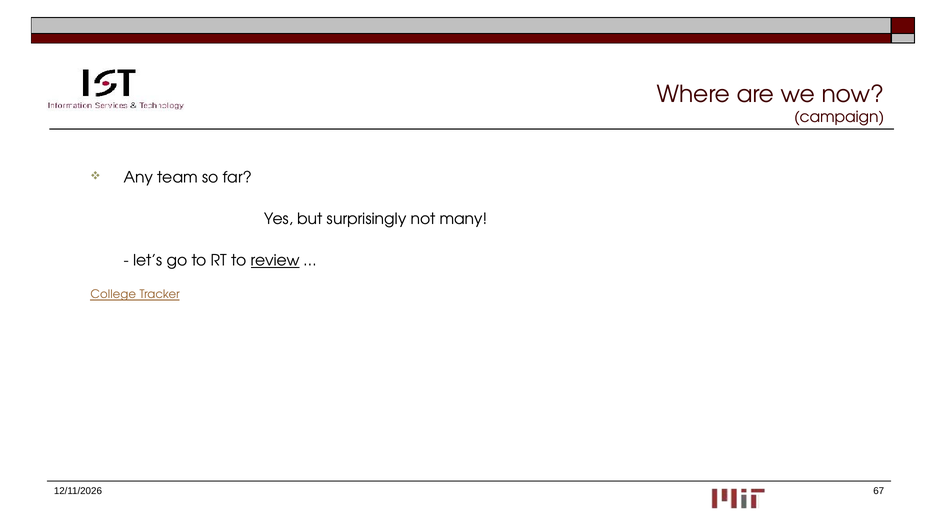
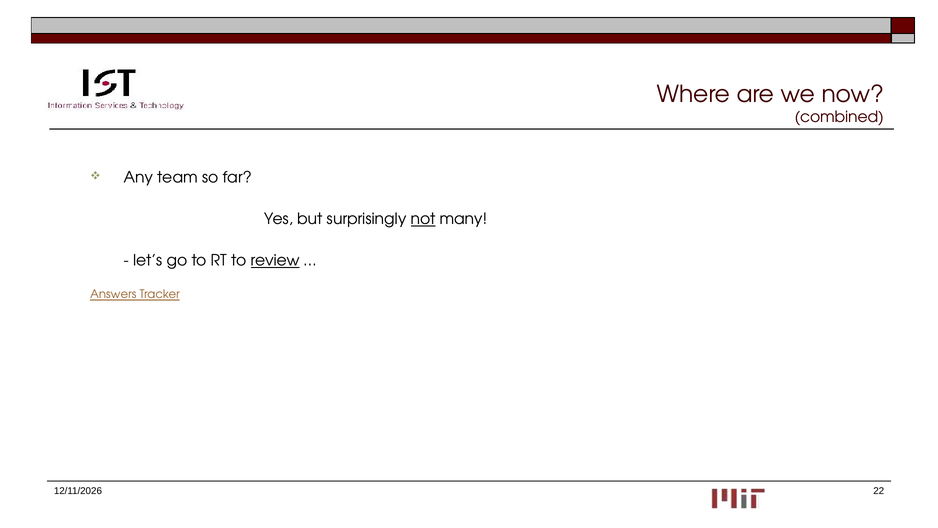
campaign: campaign -> combined (839, 117)
not underline: none -> present (423, 219)
College: College -> Answers (113, 294)
67: 67 -> 22 (879, 491)
